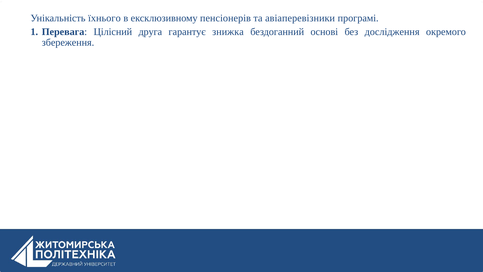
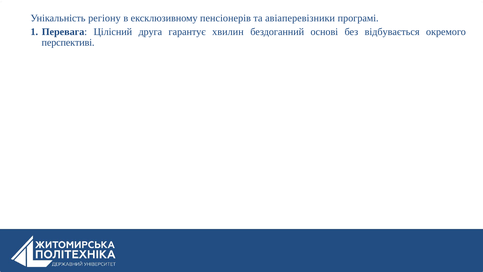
їхнього: їхнього -> регіону (104, 18)
знижка: знижка -> хвилин (228, 32)
дослідження: дослідження -> відбувається (392, 32)
збереження: збереження -> перспективі (68, 43)
